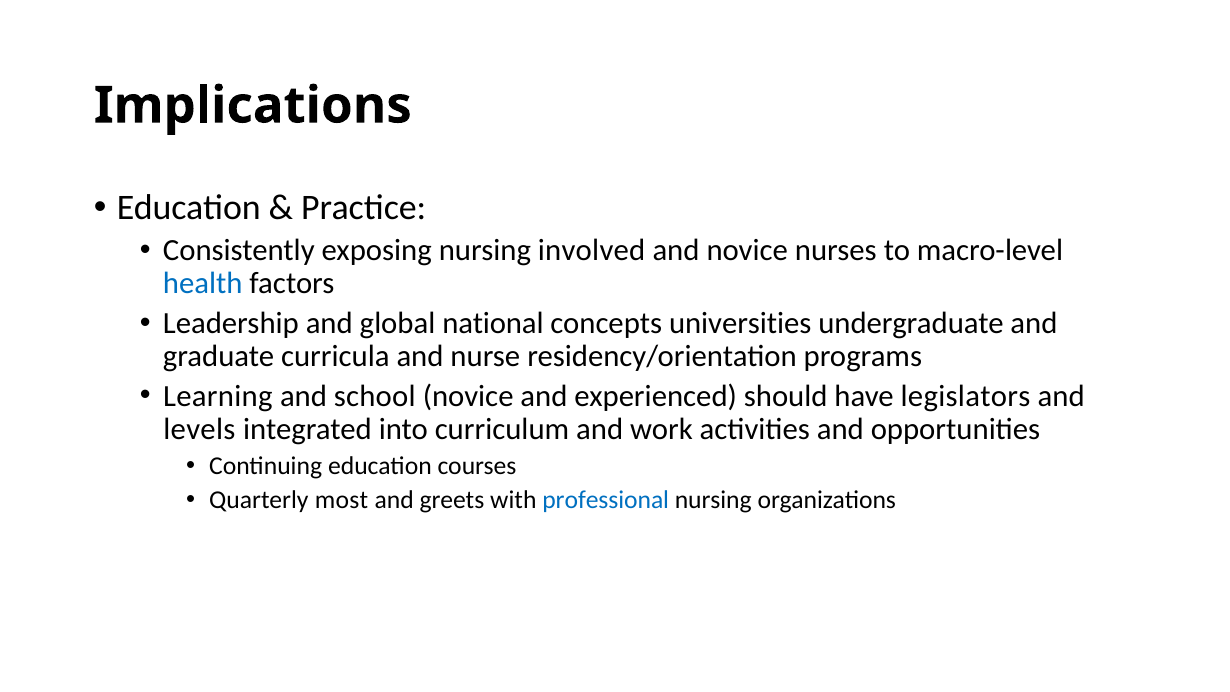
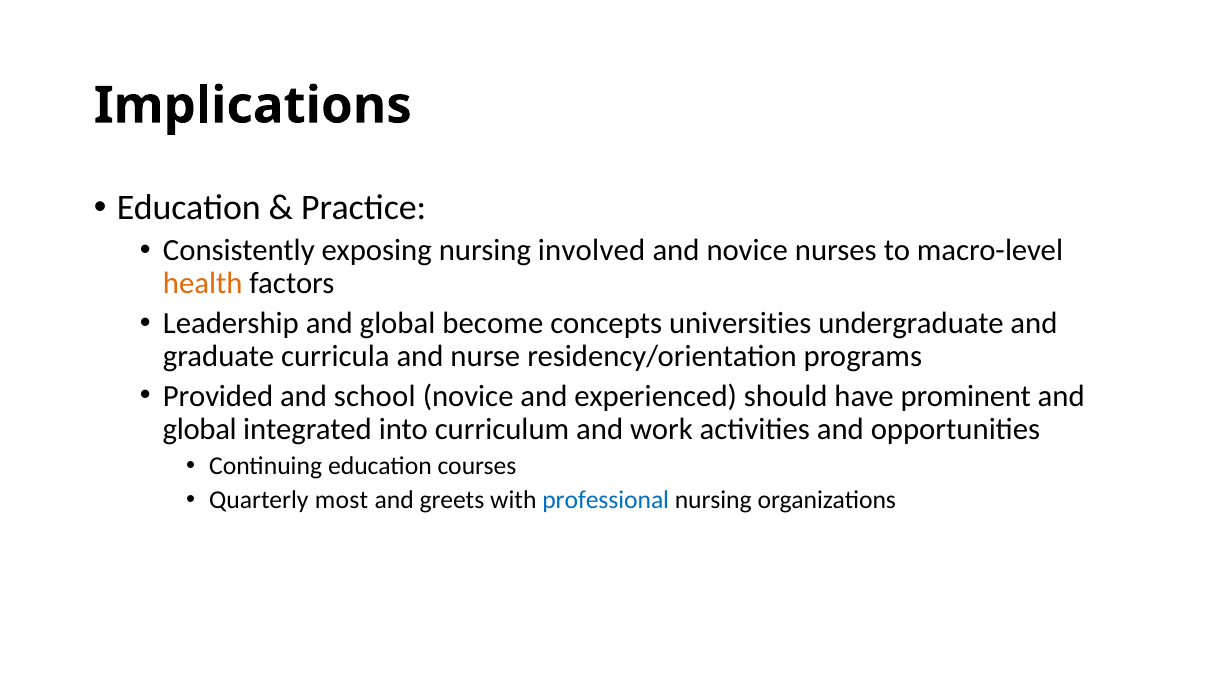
health colour: blue -> orange (203, 284)
national: national -> become (493, 323)
Learning: Learning -> Provided (218, 396)
legislators: legislators -> prominent (966, 396)
levels: levels -> global (200, 429)
